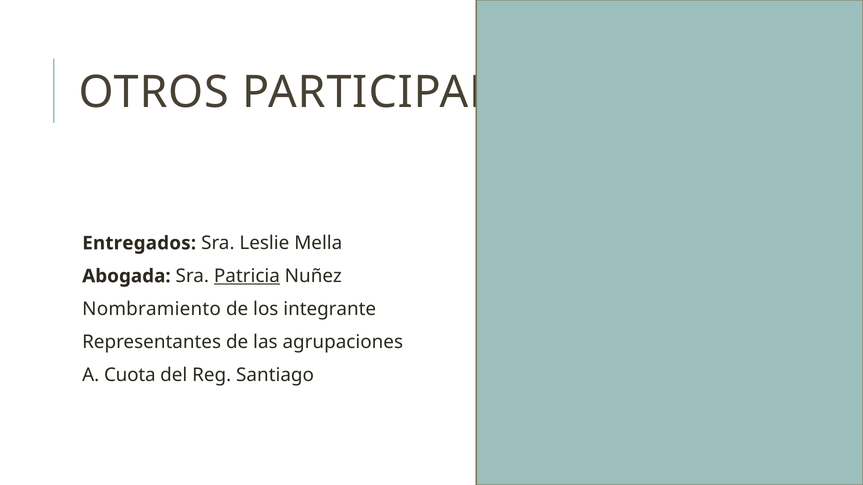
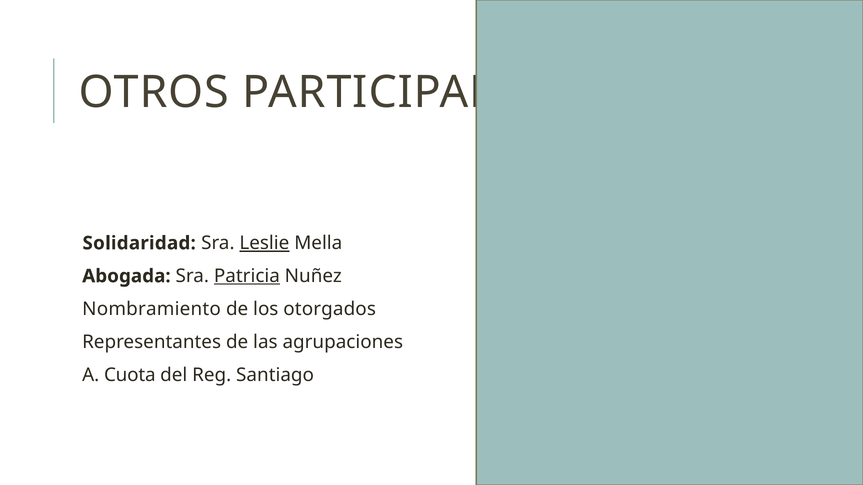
Entregados: Entregados -> Solidaridad (139, 243)
Leslie underline: none -> present (264, 243)
integrante: integrante -> otorgados (330, 309)
